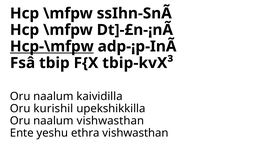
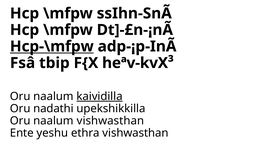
tbip-kvX³: tbip-kvX³ -> heªv-kvX³ (138, 63)
kaividilla underline: none -> present (100, 96)
kurishil: kurishil -> nadathi (54, 109)
